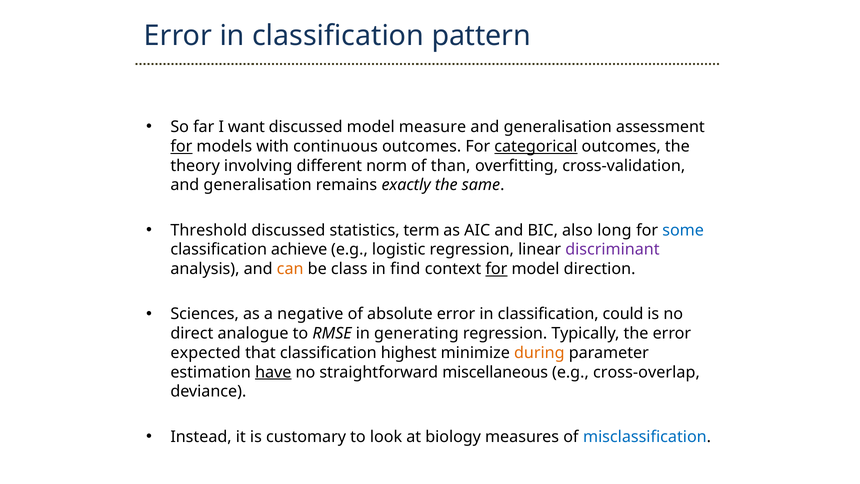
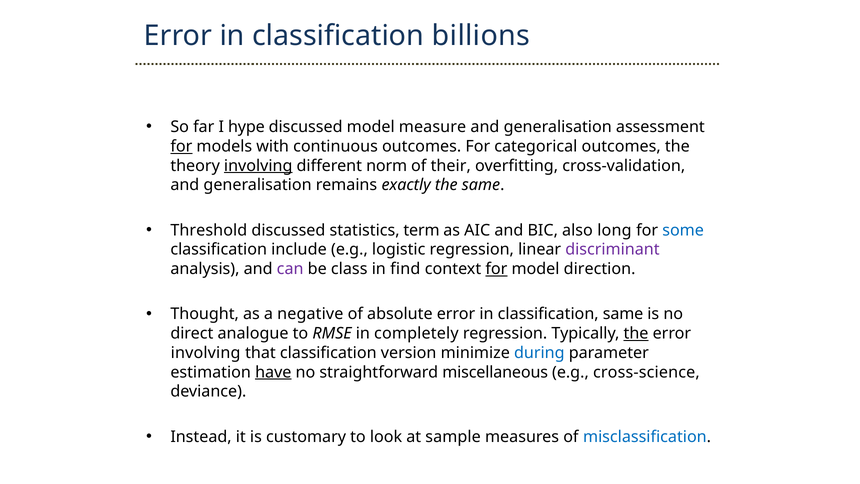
pattern: pattern -> billions (481, 36)
want: want -> hype (246, 127)
categorical underline: present -> none (536, 146)
involving underline: none -> present (258, 166)
than: than -> their (451, 166)
achieve: achieve -> include (299, 249)
can colour: orange -> purple (290, 269)
Sciences: Sciences -> Thought (205, 314)
classification could: could -> same (623, 314)
generating: generating -> completely (416, 333)
the underline: none -> present (636, 333)
expected: expected -> involving (206, 353)
highest: highest -> version (409, 353)
during colour: orange -> blue (539, 353)
cross-overlap: cross-overlap -> cross-science (646, 372)
biology: biology -> sample (453, 436)
